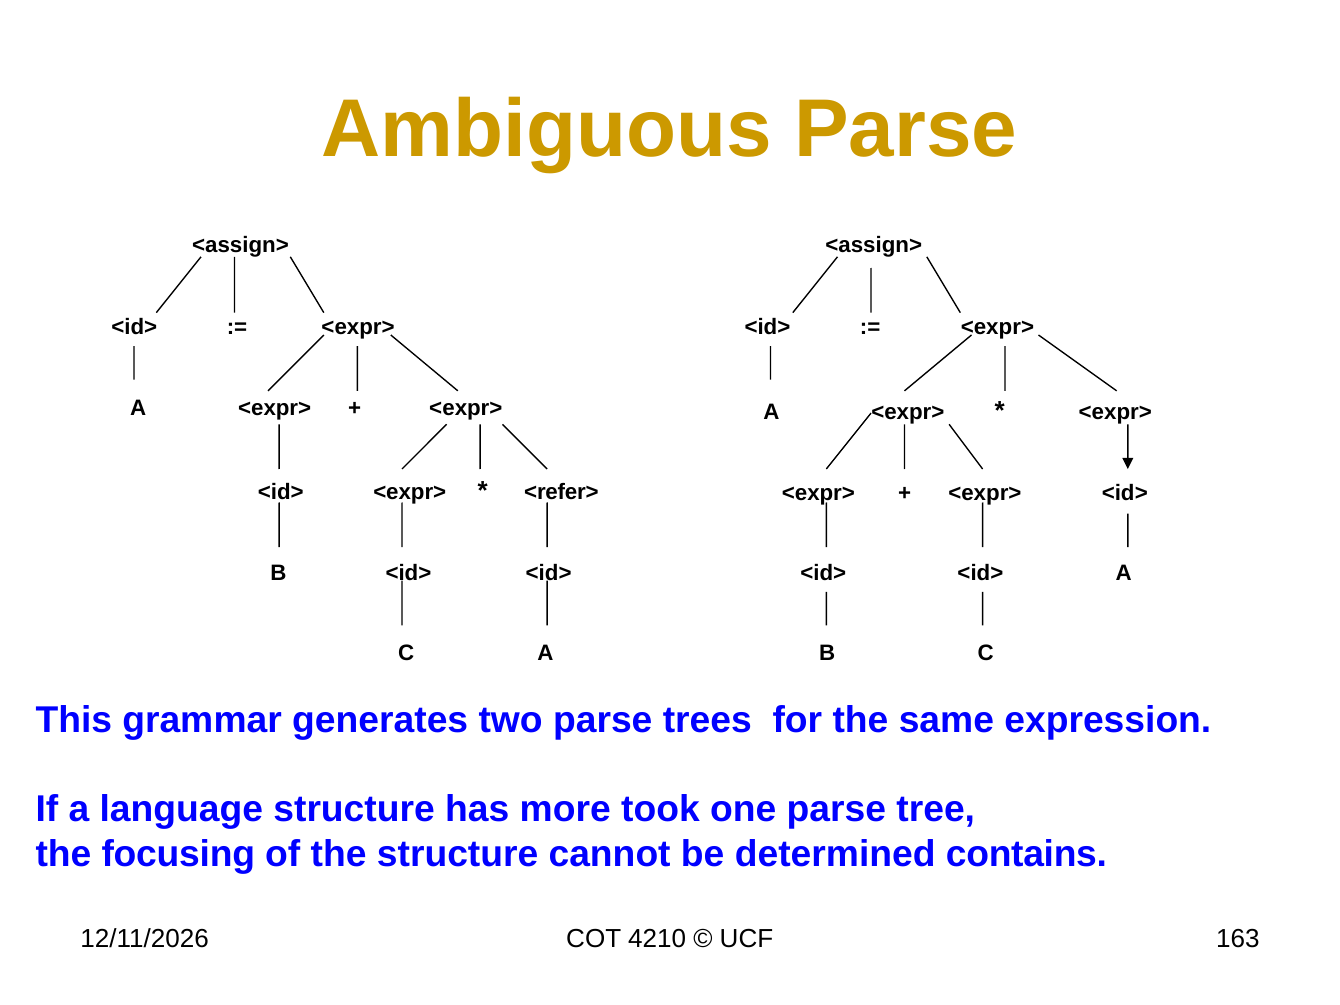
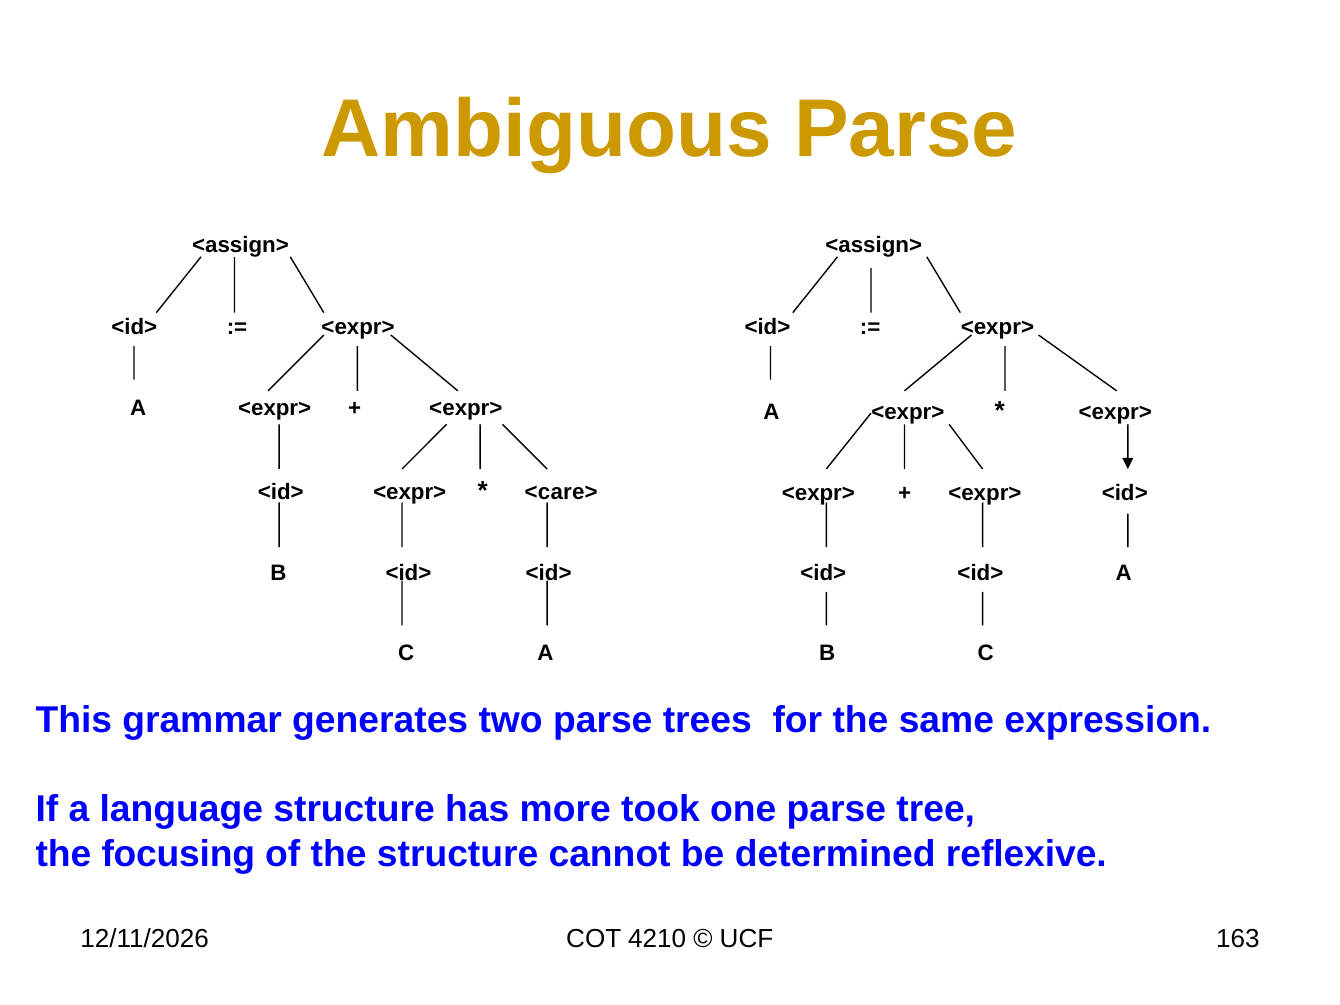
<refer>: <refer> -> <care> (561, 492)
contains: contains -> reflexive (1026, 854)
